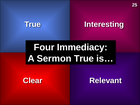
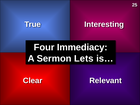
Sermon True: True -> Lets (84, 58)
